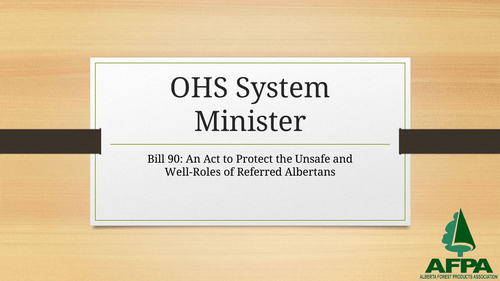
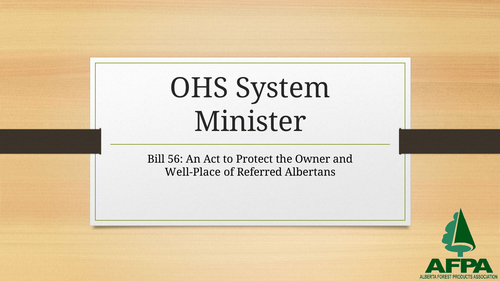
90: 90 -> 56 (175, 159)
Unsafe: Unsafe -> Owner (313, 159)
Well-Roles: Well-Roles -> Well-Place (193, 172)
